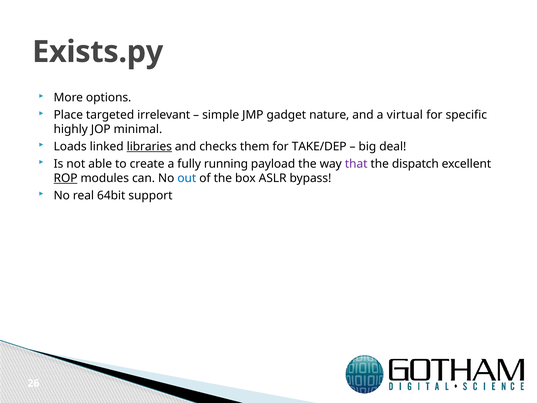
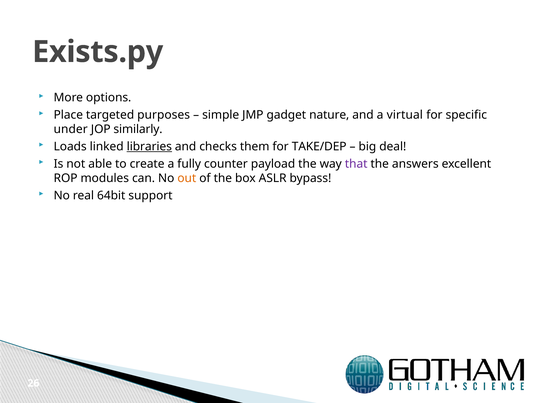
irrelevant: irrelevant -> purposes (164, 115)
highly: highly -> under (71, 129)
minimal: minimal -> similarly (138, 129)
running: running -> counter (226, 164)
dispatch: dispatch -> answers (415, 164)
ROP underline: present -> none (66, 178)
out colour: blue -> orange (187, 178)
